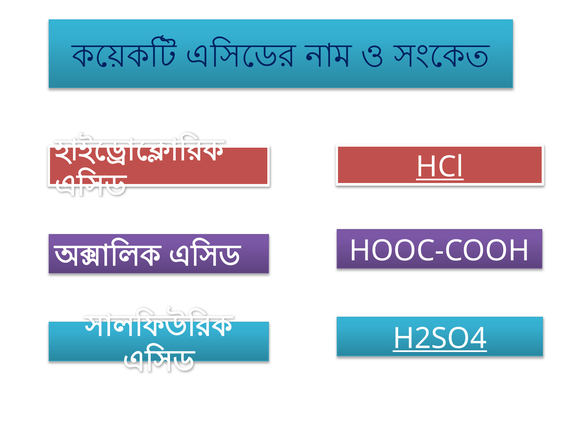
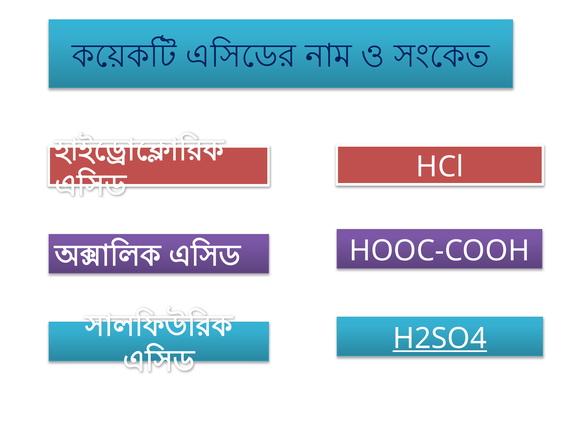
HCl underline: present -> none (440, 167)
